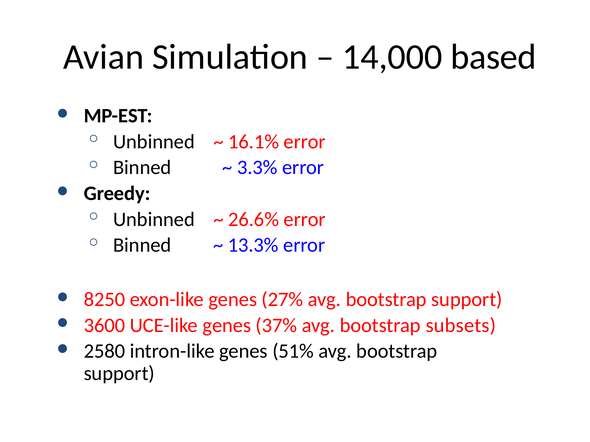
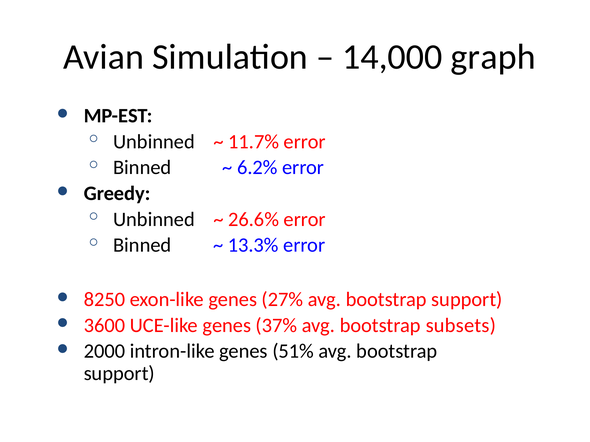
based: based -> graph (493, 57)
16.1%: 16.1% -> 11.7% (254, 142)
3.3%: 3.3% -> 6.2% (257, 168)
2580: 2580 -> 2000 (104, 352)
